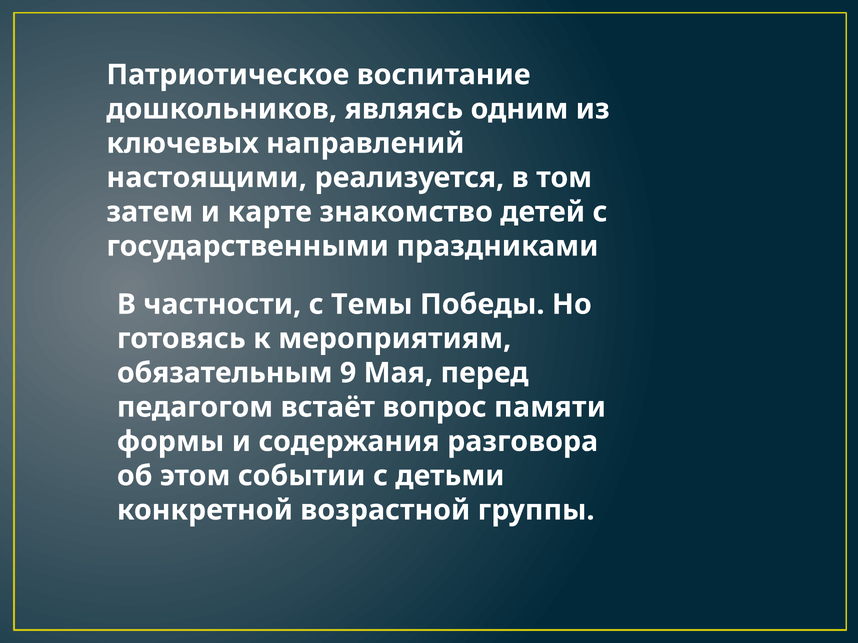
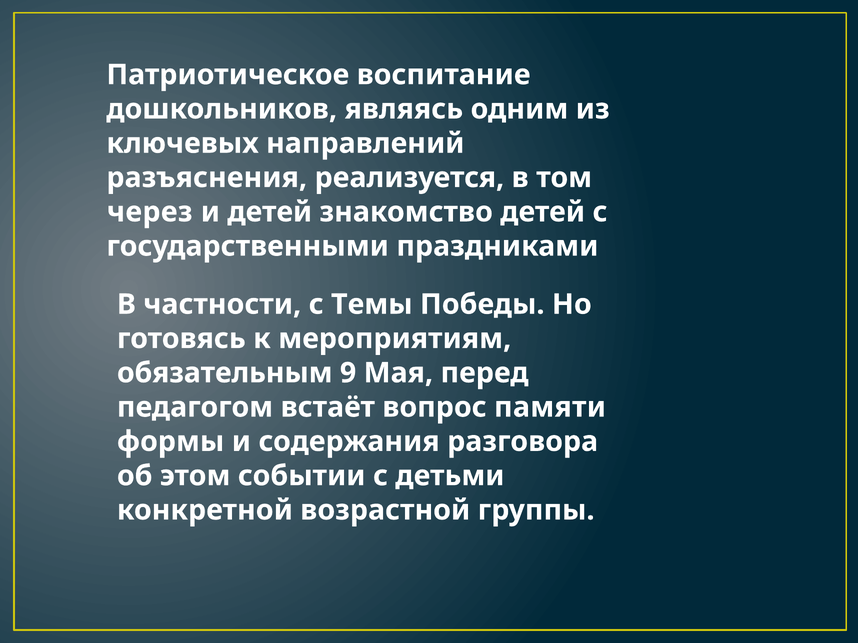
настоящими: настоящими -> разъяснения (207, 178)
затем: затем -> через (150, 212)
и карте: карте -> детей (270, 212)
